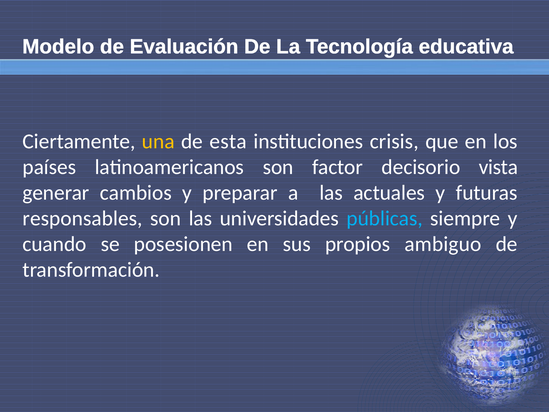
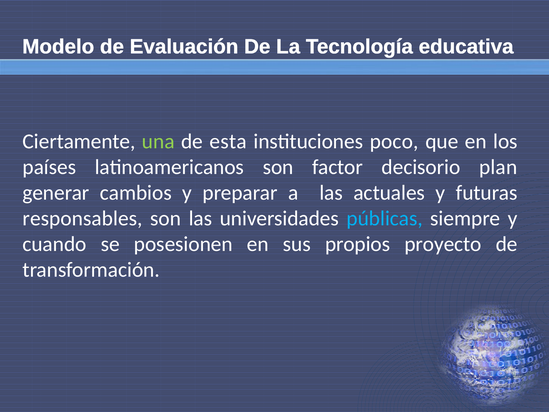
una colour: yellow -> light green (158, 141)
crisis: crisis -> poco (394, 141)
vista: vista -> plan (498, 167)
ambiguo: ambiguo -> proyecto (443, 244)
